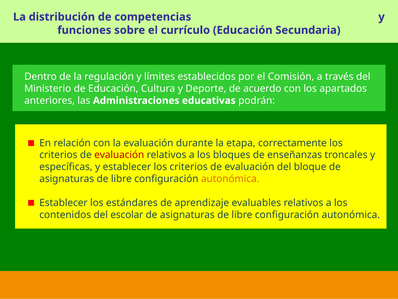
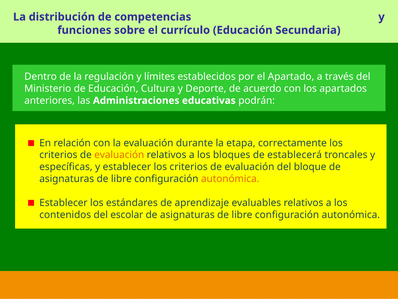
Comisión: Comisión -> Apartado (291, 77)
evaluación colour: red -> orange (119, 155)
enseñanzas: enseñanzas -> establecerá (295, 155)
